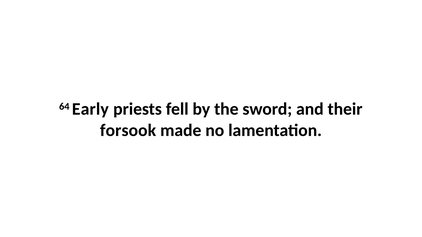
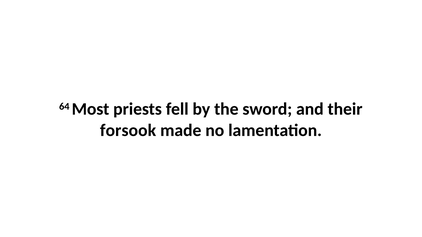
Early: Early -> Most (91, 109)
